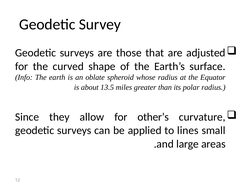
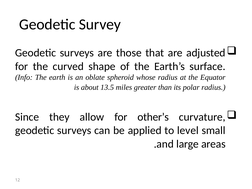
lines: lines -> level (188, 130)
